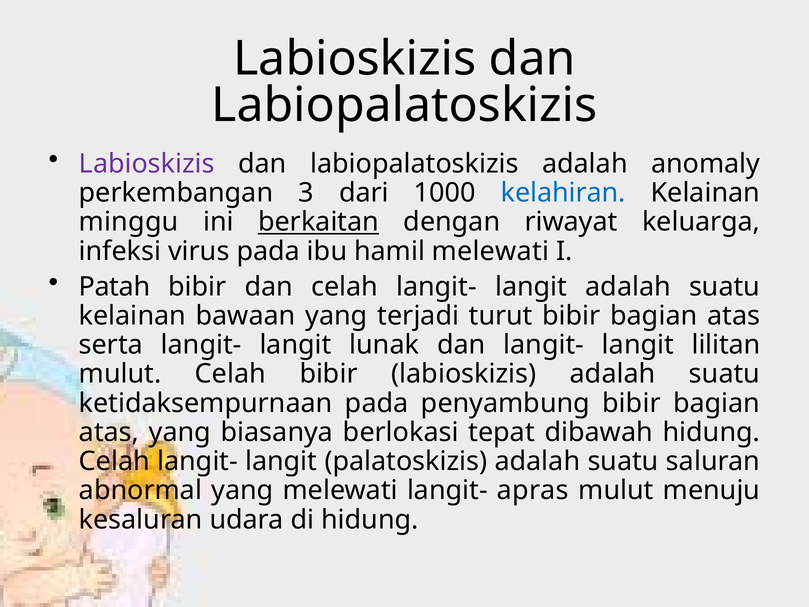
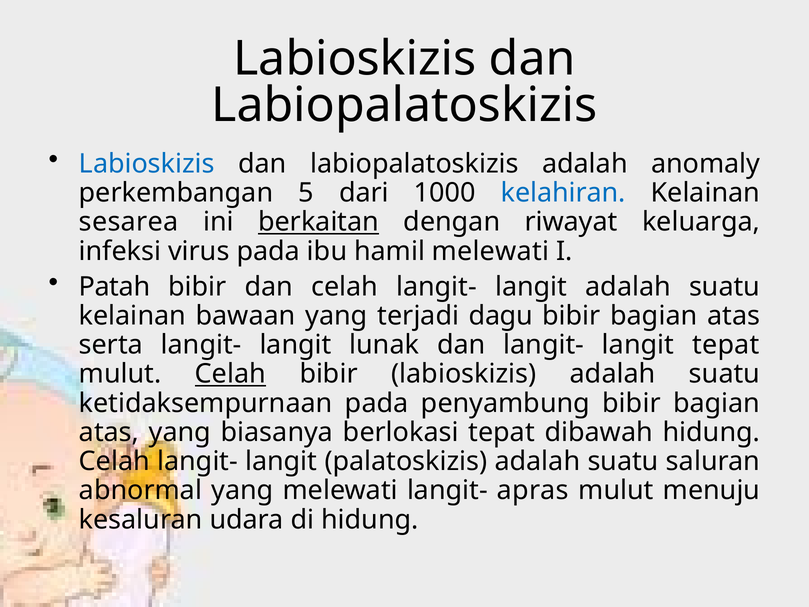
Labioskizis colour: purple -> blue (147, 164)
3: 3 -> 5 (306, 193)
minggu: minggu -> sesarea (129, 222)
turut: turut -> dagu (501, 316)
langit lilitan: lilitan -> tepat (726, 345)
Celah underline: none -> present (230, 374)
